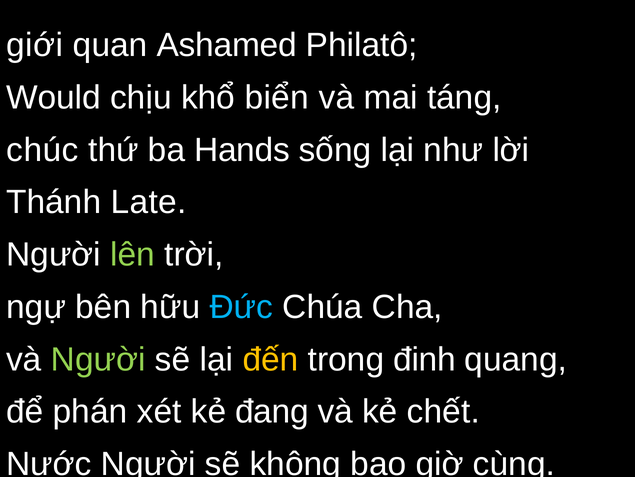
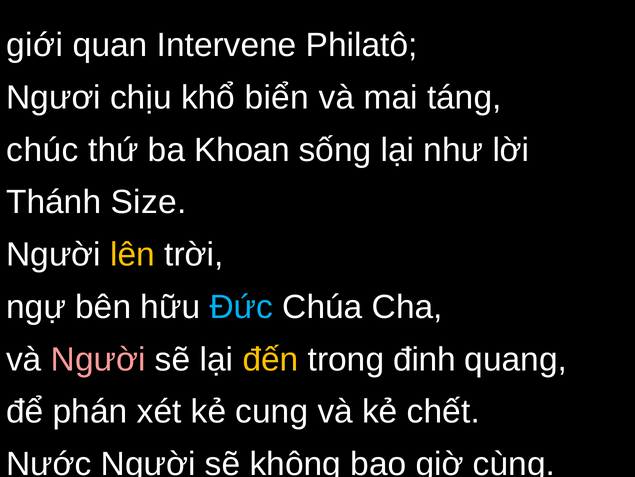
Ashamed: Ashamed -> Intervene (227, 45)
Would: Would -> Ngươi (54, 98)
Hands: Hands -> Khoan (242, 150)
Late: Late -> Size (149, 202)
lên colour: light green -> yellow (133, 254)
Người colour: light green -> pink (98, 359)
đang: đang -> cung (272, 411)
